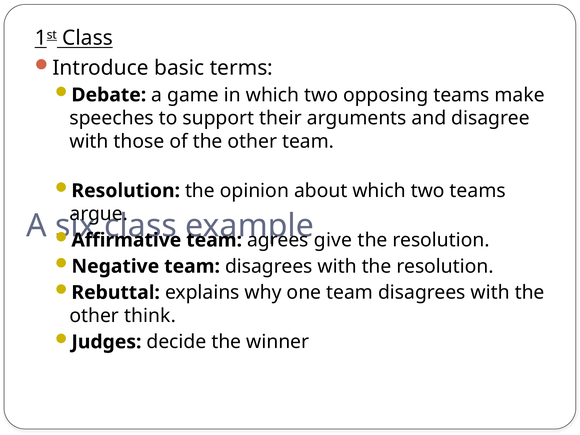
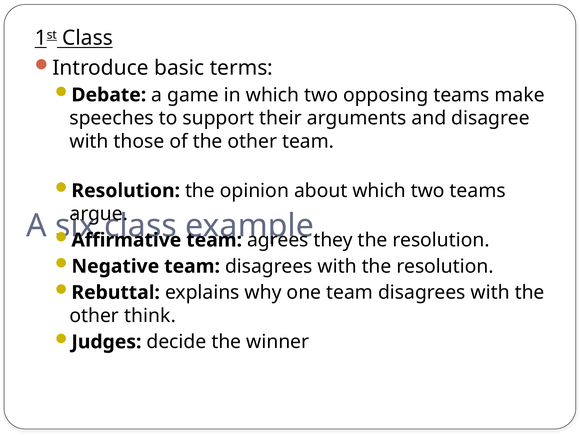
give: give -> they (333, 240)
